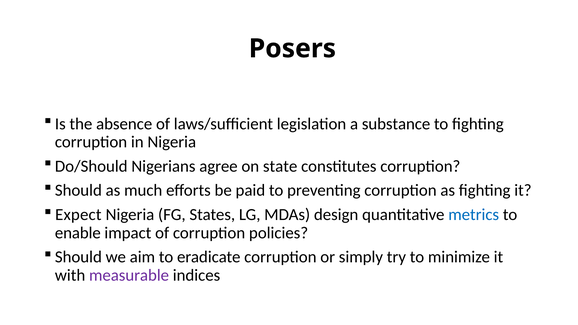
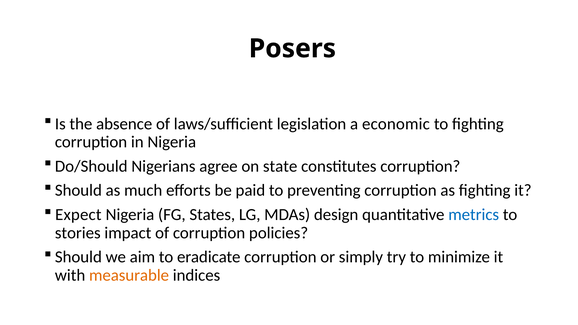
substance: substance -> economic (396, 124)
enable: enable -> stories (78, 233)
measurable colour: purple -> orange (129, 275)
